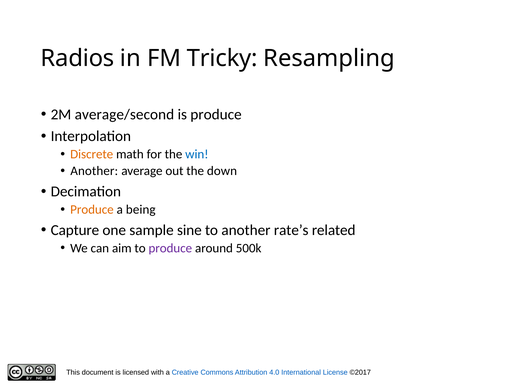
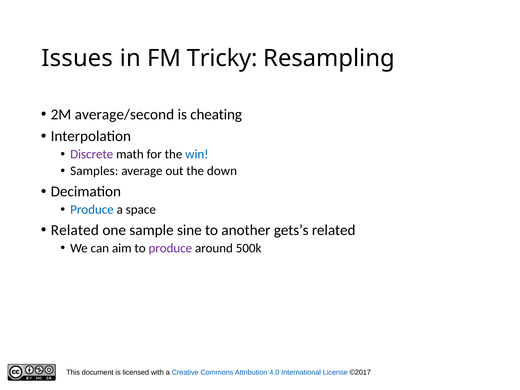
Radios: Radios -> Issues (77, 58)
is produce: produce -> cheating (216, 115)
Discrete colour: orange -> purple (92, 154)
Another: Another -> Samples (94, 171)
Produce colour: orange -> blue (92, 210)
being: being -> space (141, 210)
Capture: Capture -> Related (75, 230)
rate’s: rate’s -> gets’s (291, 230)
